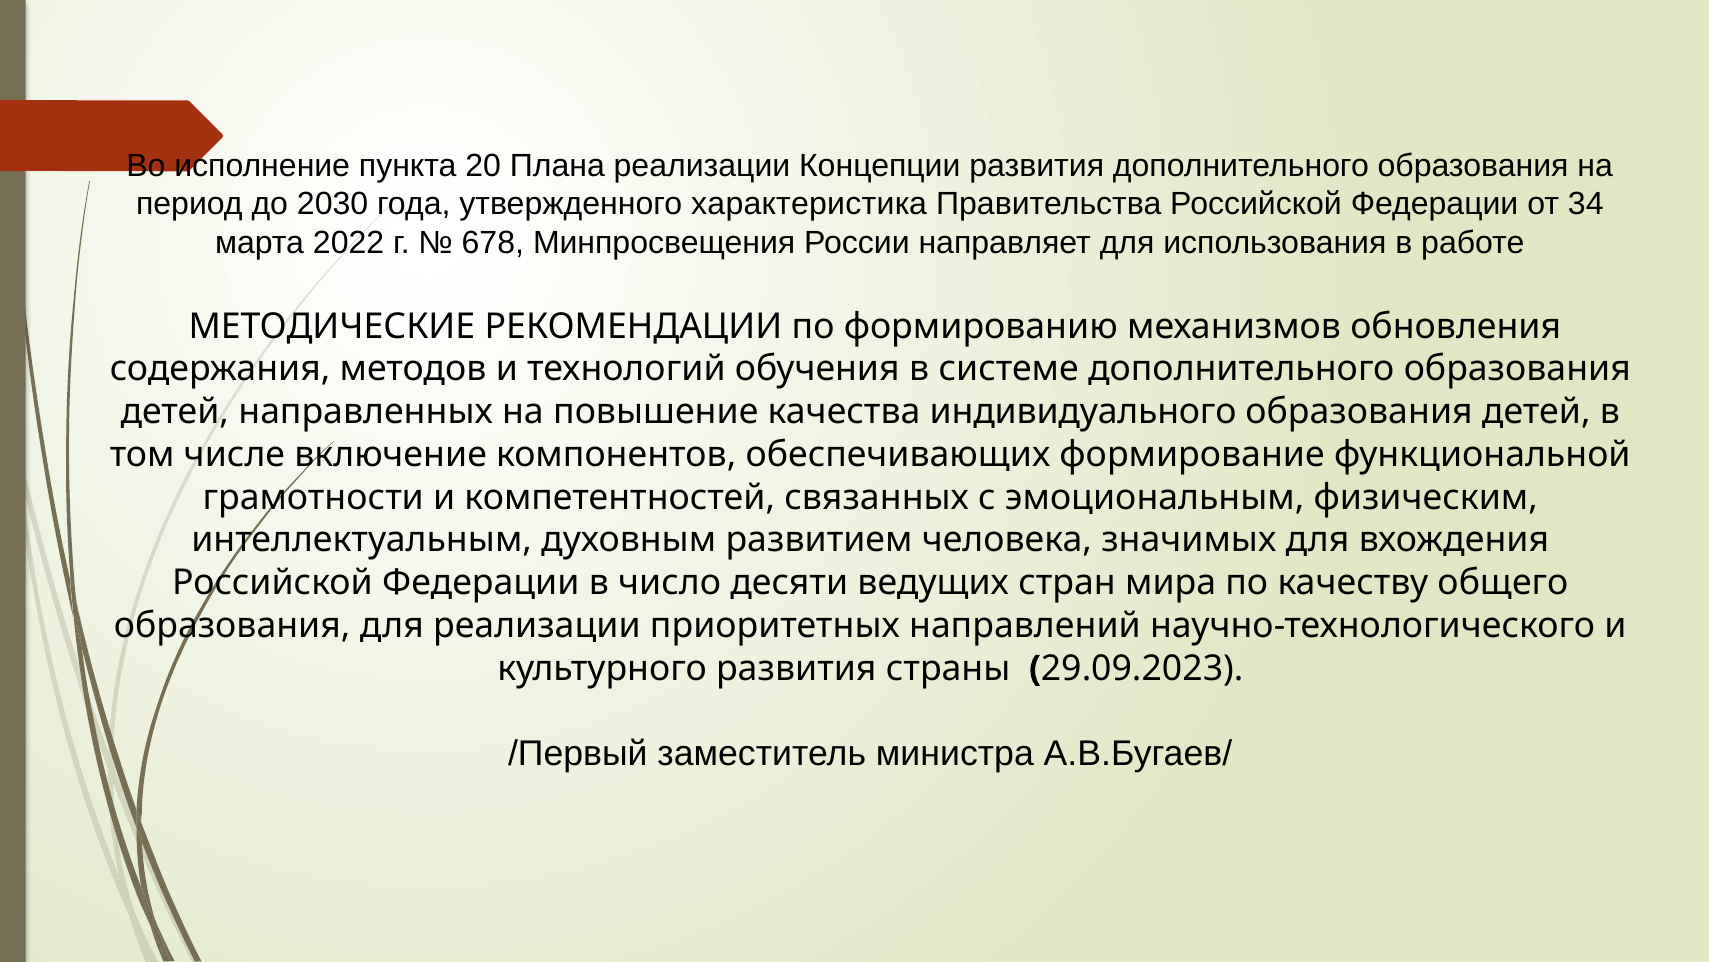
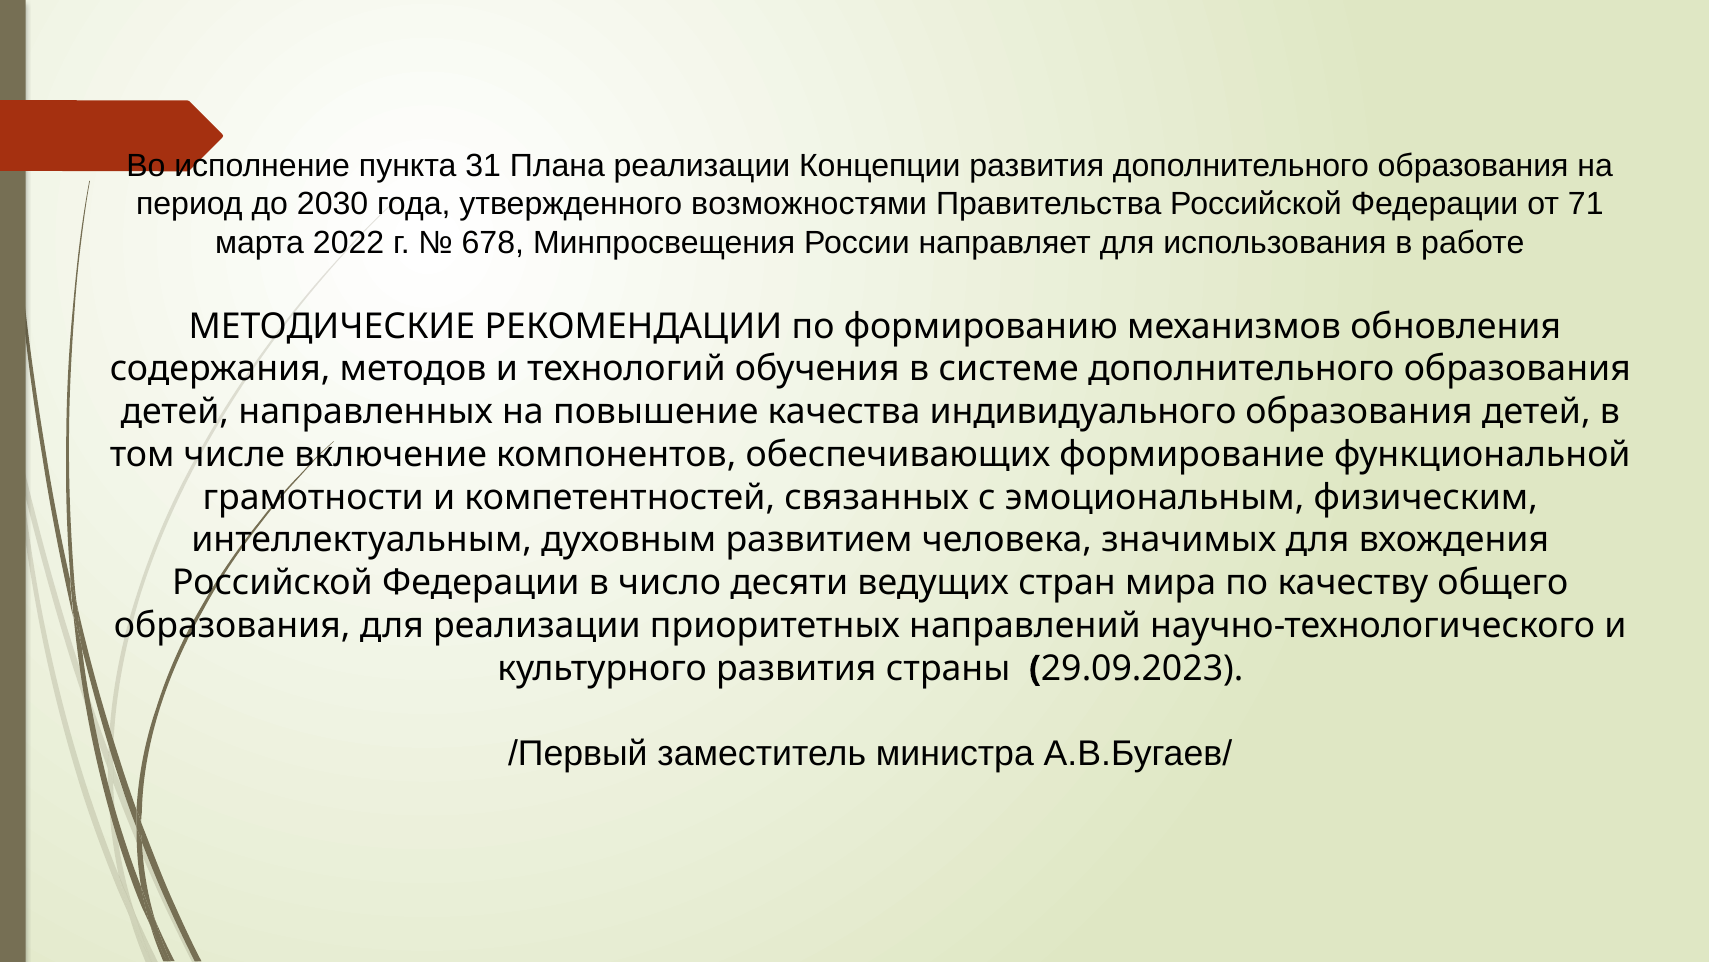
20: 20 -> 31 (483, 166)
характеристика: характеристика -> возможностями (809, 204)
34: 34 -> 71 (1586, 204)
